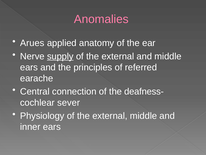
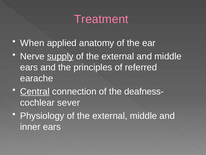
Anomalies: Anomalies -> Treatment (101, 19)
Arues: Arues -> When (32, 43)
Central underline: none -> present (35, 91)
